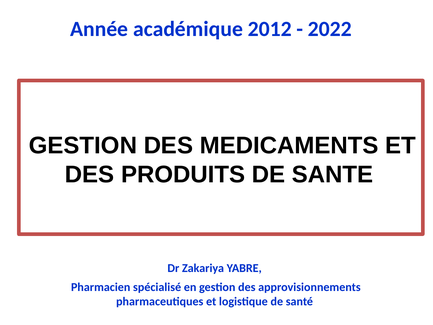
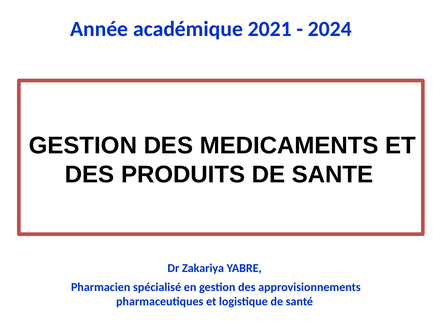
2012: 2012 -> 2021 (270, 29)
2022: 2022 -> 2024 (330, 29)
